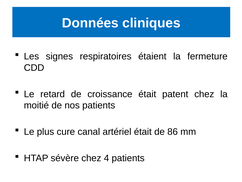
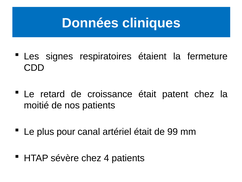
cure: cure -> pour (66, 131)
86: 86 -> 99 (173, 131)
